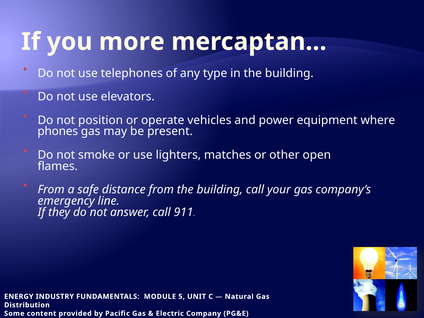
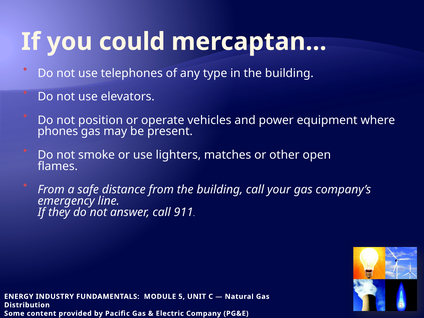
more: more -> could (132, 42)
